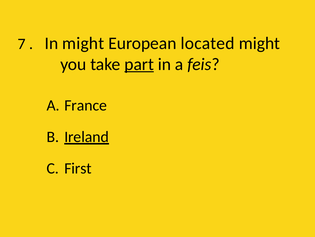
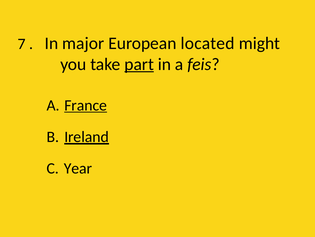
In might: might -> major (83, 43)
France underline: none -> present (86, 105)
First: First -> Year (78, 168)
